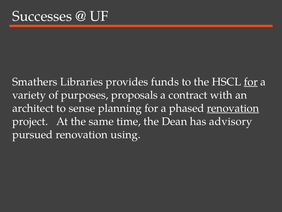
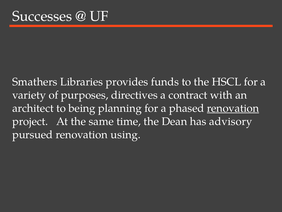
for underline: present -> none (251, 82)
proposals: proposals -> directives (134, 95)
sense: sense -> being (82, 108)
